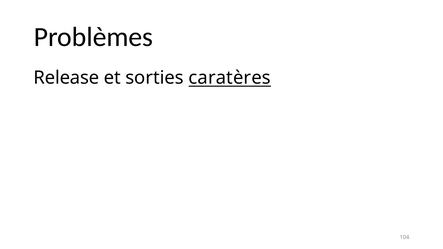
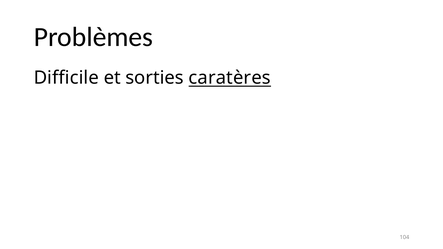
Release: Release -> Difficile (66, 78)
